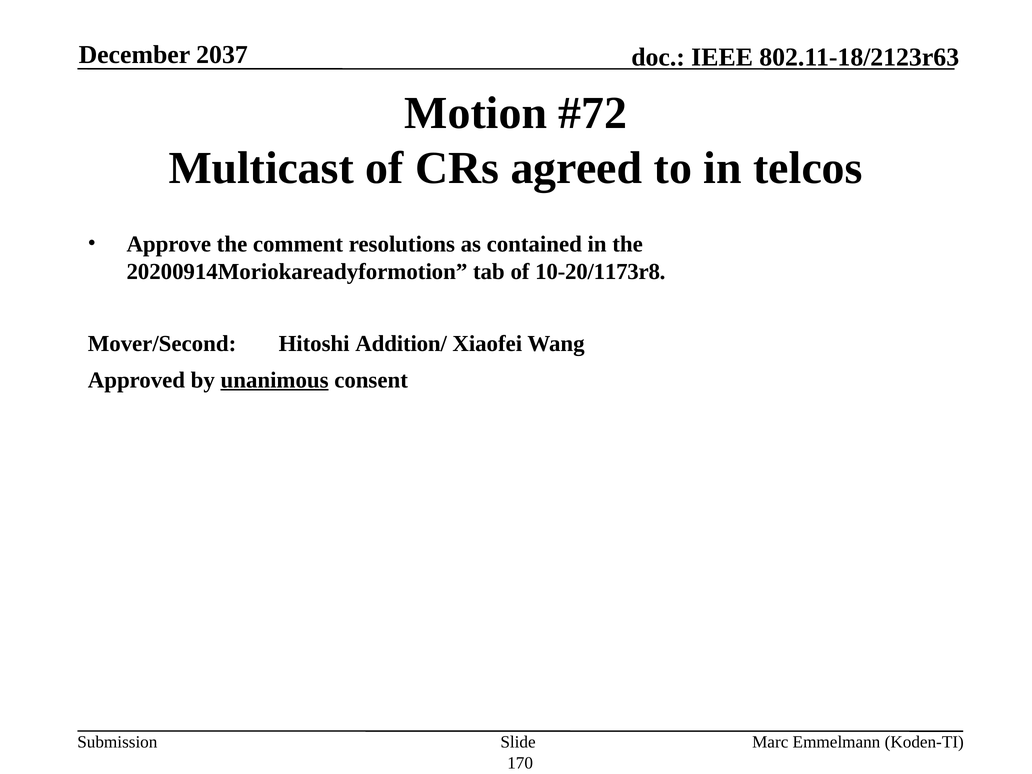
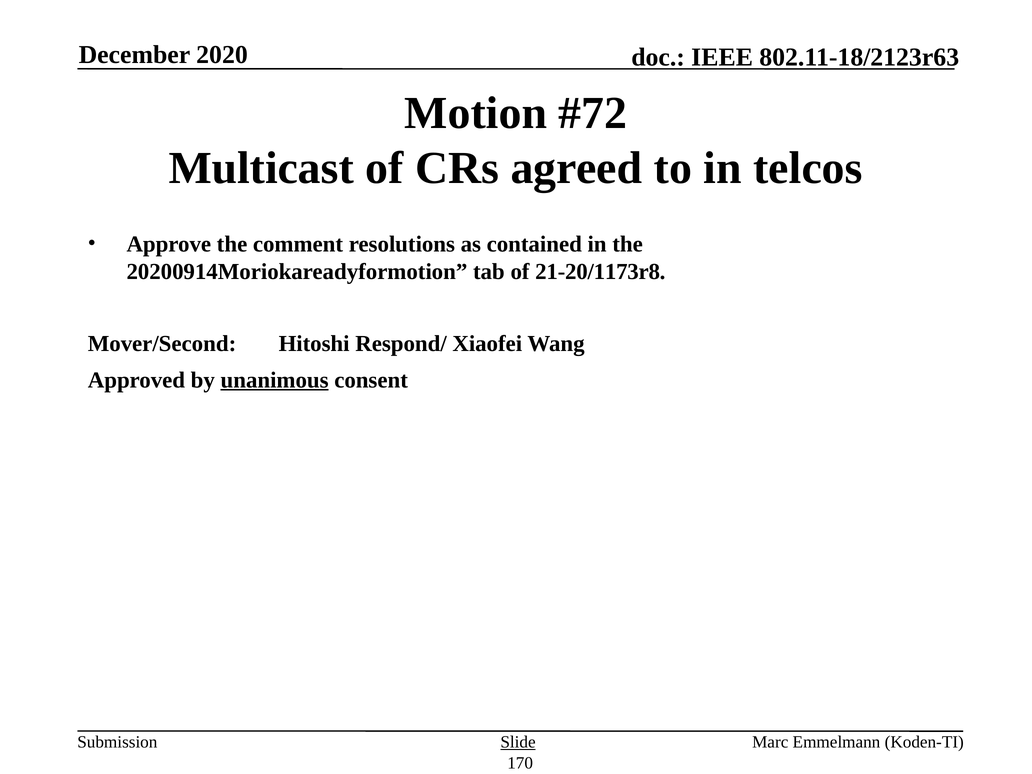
2037: 2037 -> 2020 (222, 55)
10-20/1173r8: 10-20/1173r8 -> 21-20/1173r8 (600, 272)
Addition/: Addition/ -> Respond/ (401, 344)
Slide underline: none -> present (518, 742)
